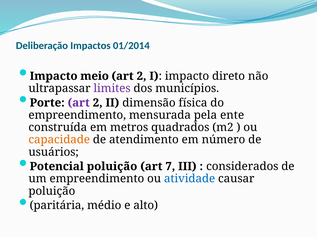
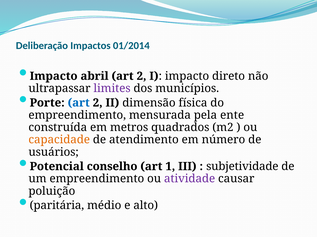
meio: meio -> abril (95, 76)
art colour: purple -> blue (79, 103)
Potencial poluição: poluição -> conselho (112, 167)
7: 7 -> 1 (170, 167)
considerados: considerados -> subjetividade (242, 167)
atividade colour: blue -> purple (190, 179)
